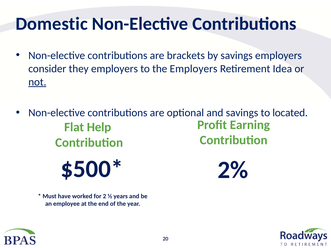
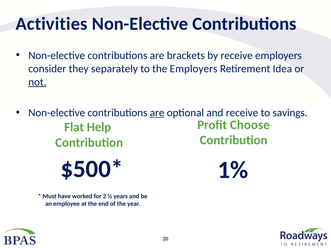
Domestic: Domestic -> Activities (52, 24)
by savings: savings -> receive (237, 56)
they employers: employers -> separately (114, 69)
are underline: none -> present (157, 113)
and savings: savings -> receive (242, 113)
located: located -> savings (290, 113)
Earning: Earning -> Choose (250, 125)
2%: 2% -> 1% (233, 170)
